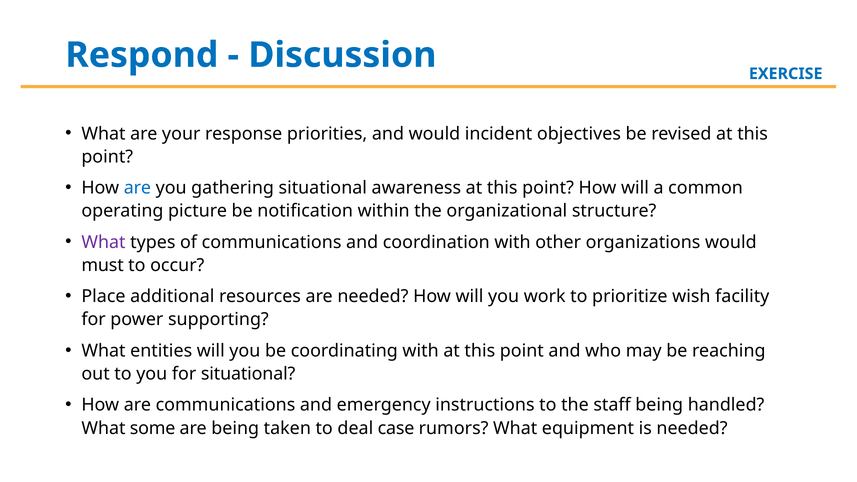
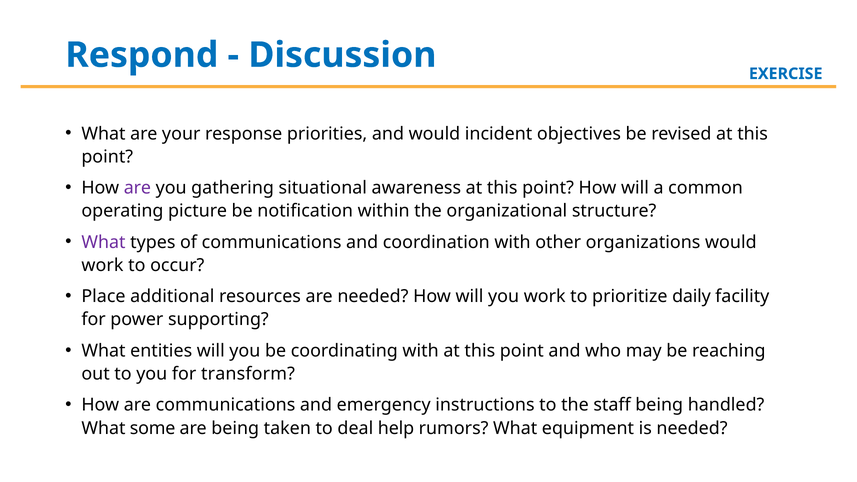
are colour: blue -> purple (137, 188)
must: must -> work (102, 265)
wish: wish -> daily (691, 296)
for situational: situational -> transform (248, 374)
case: case -> help (396, 428)
